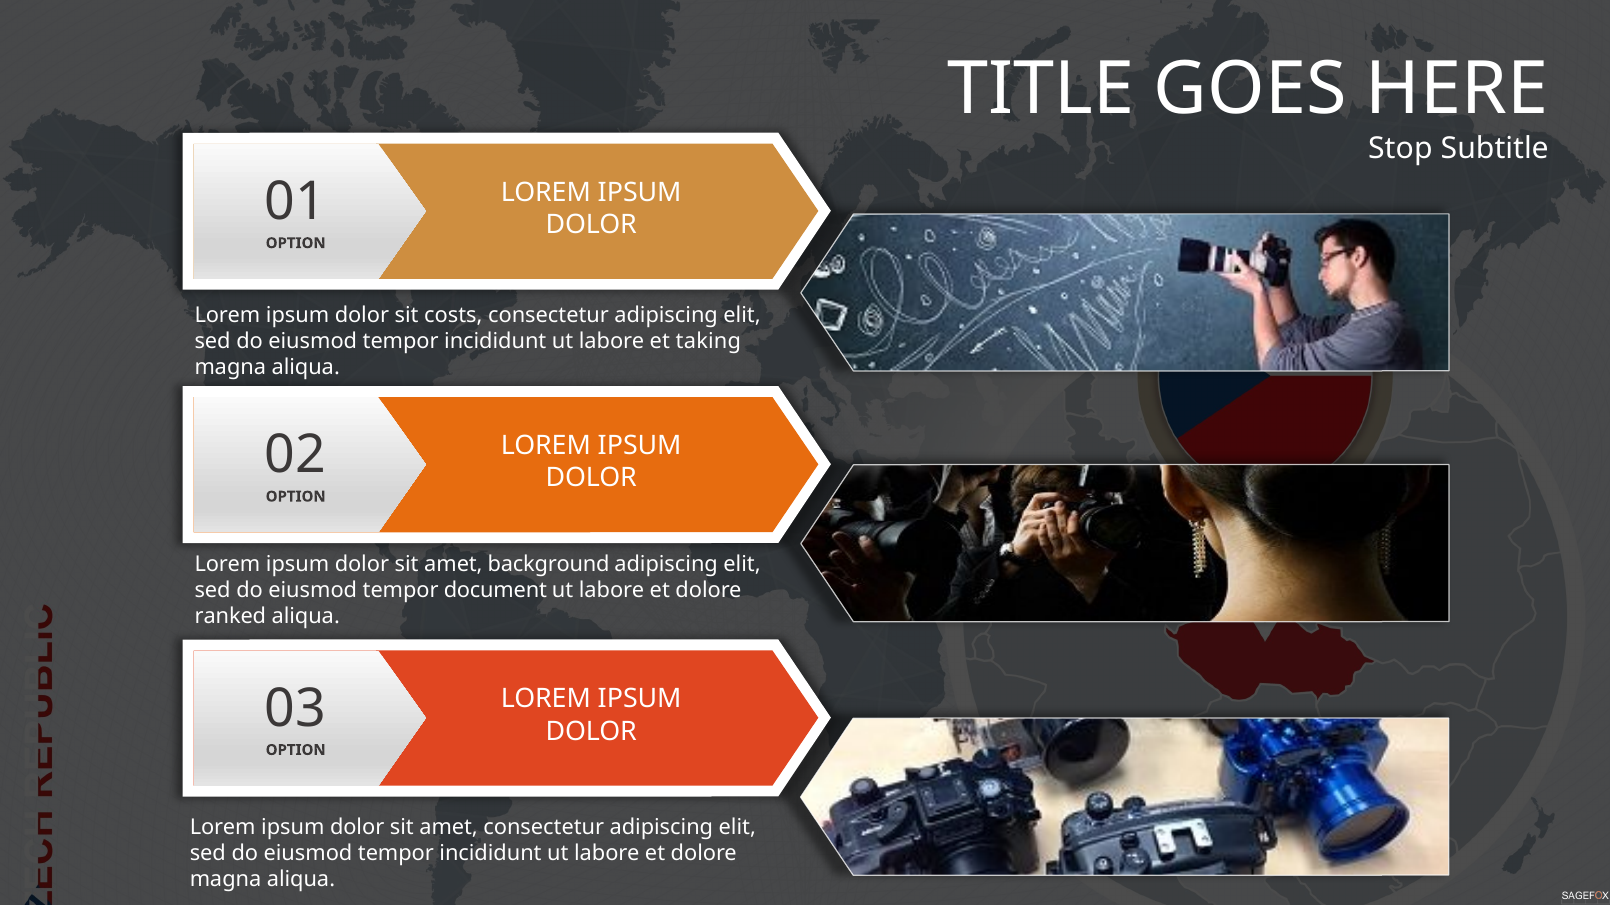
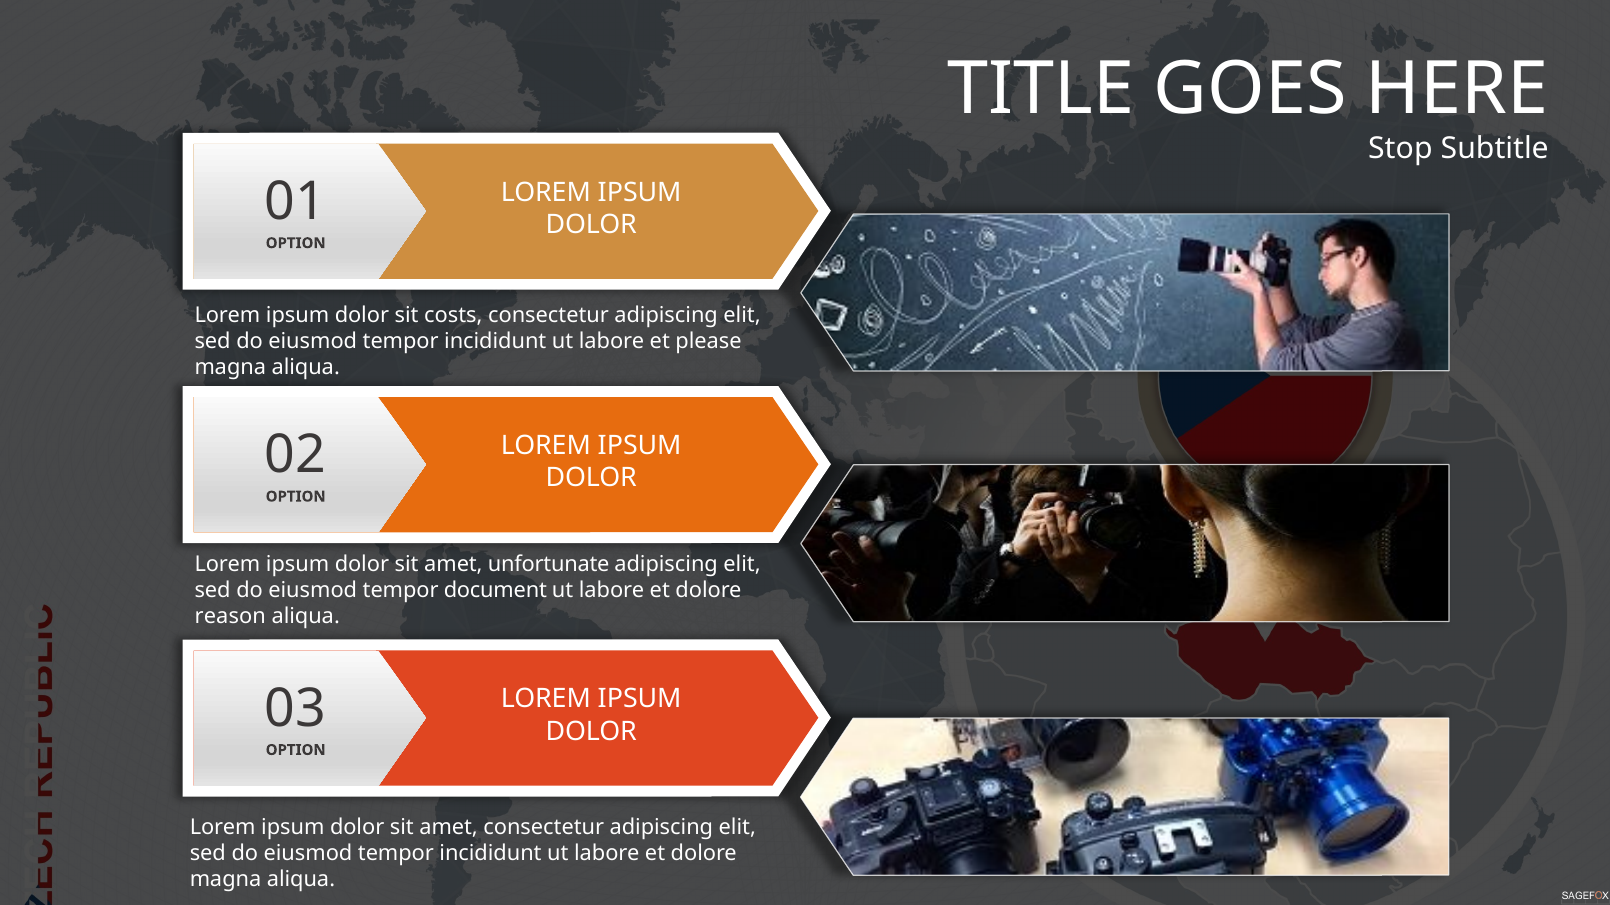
taking: taking -> please (709, 342)
background: background -> unfortunate (549, 565)
ranked: ranked -> reason (230, 617)
